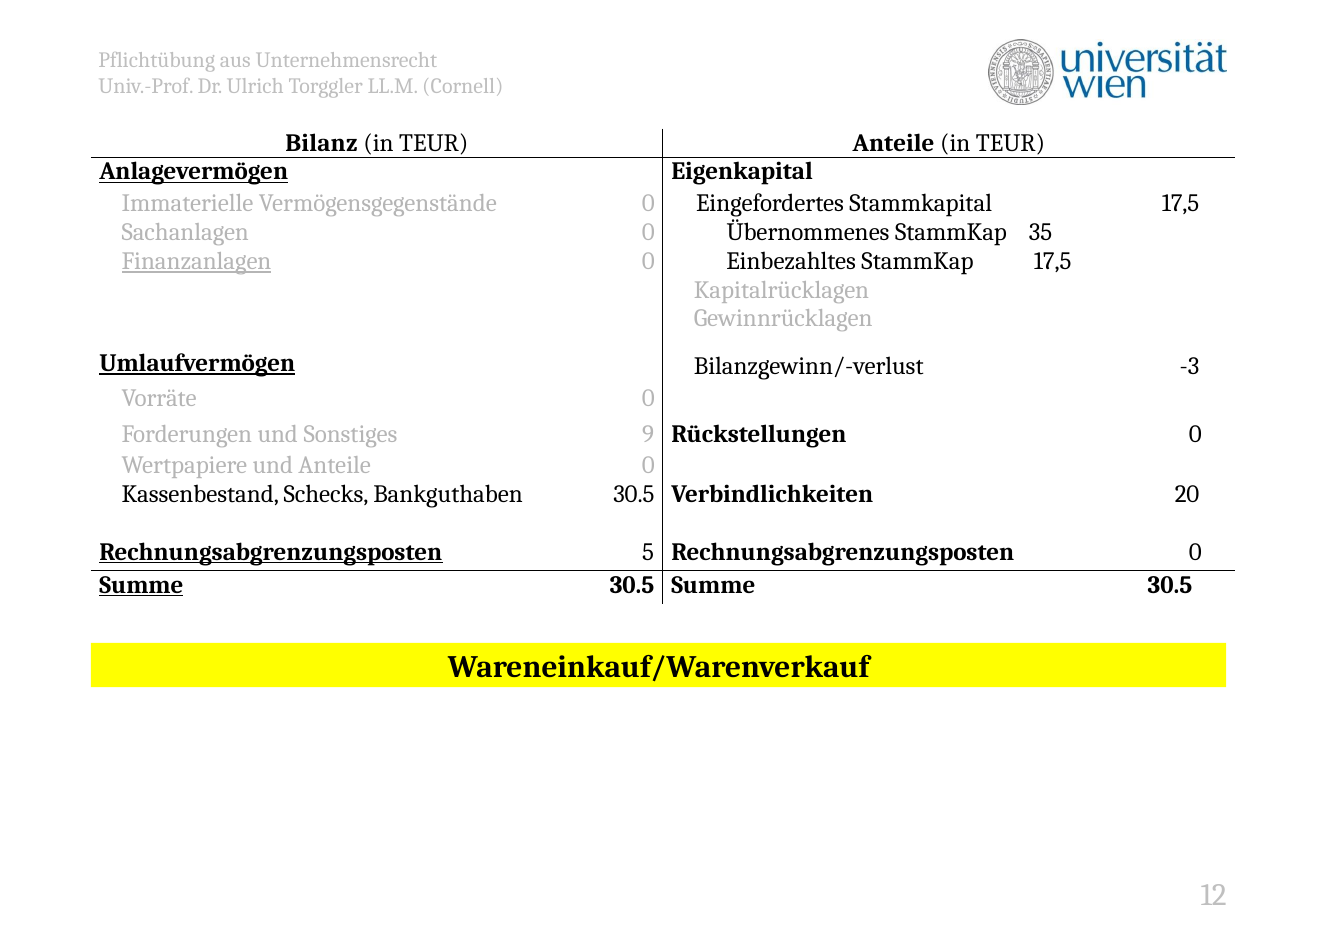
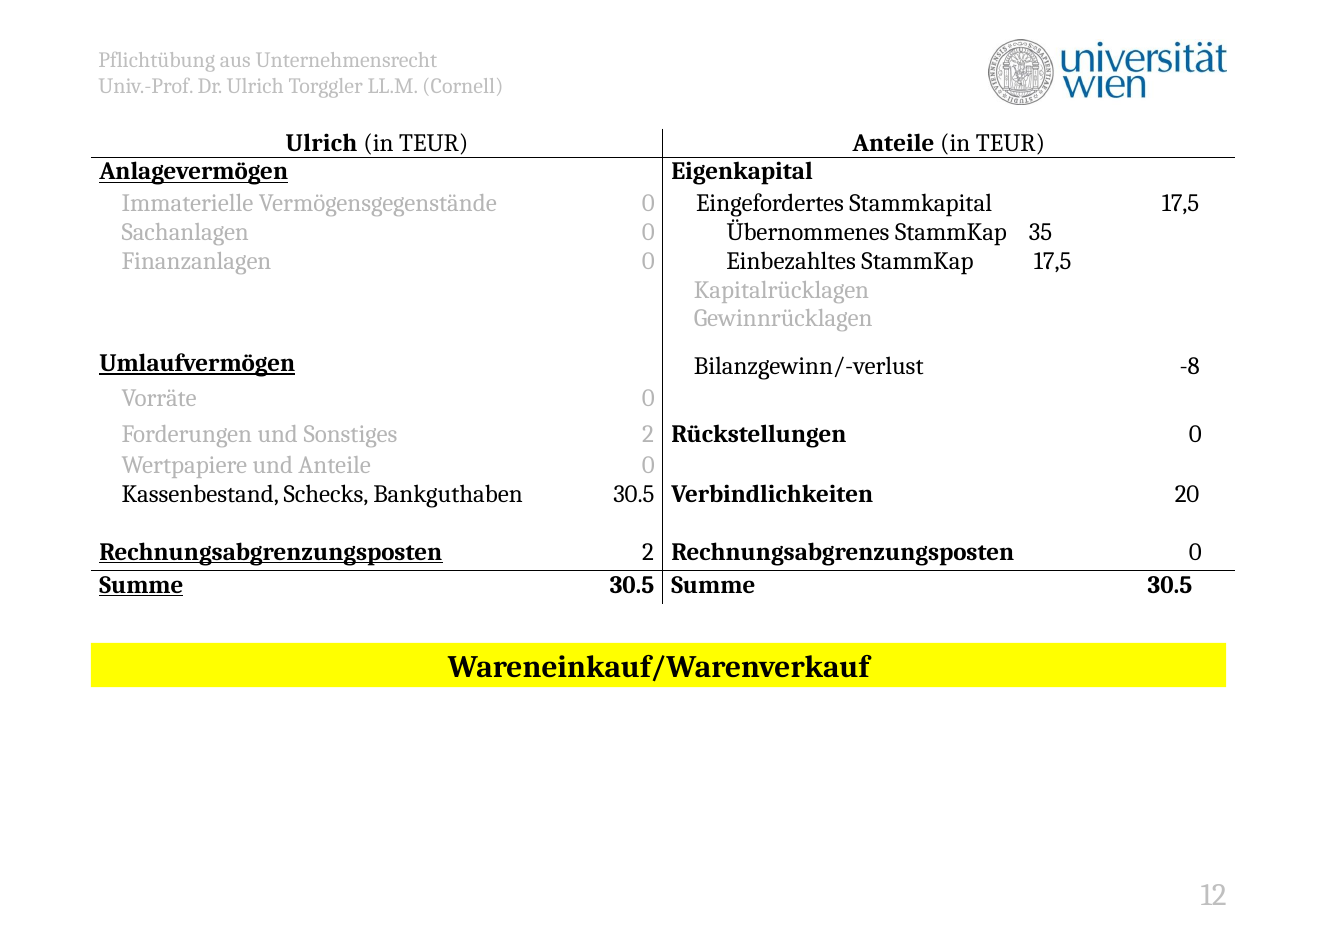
Bilanz: Bilanz -> Ulrich (322, 143)
Finanzanlagen underline: present -> none (197, 261)
-3: -3 -> -8 (1190, 367)
Sonstiges 9: 9 -> 2 (648, 434)
Rechnungsabgrenzungsposten 5: 5 -> 2 (648, 552)
